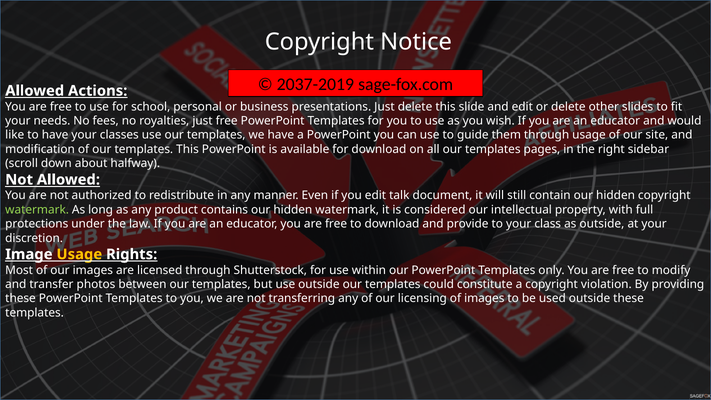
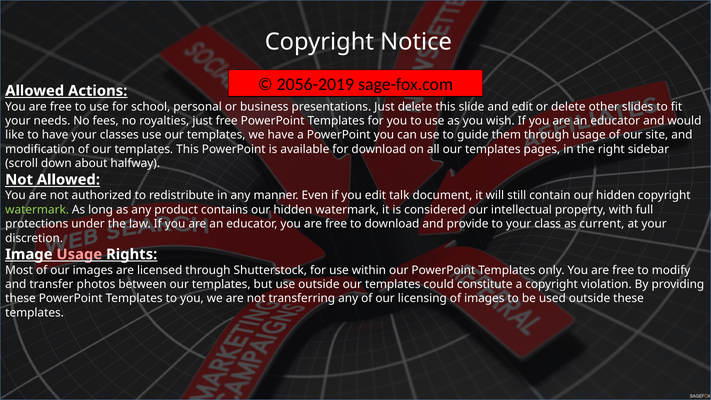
2037-2019: 2037-2019 -> 2056-2019 (315, 84)
as outside: outside -> current (602, 224)
Usage colour: yellow -> pink (79, 254)
